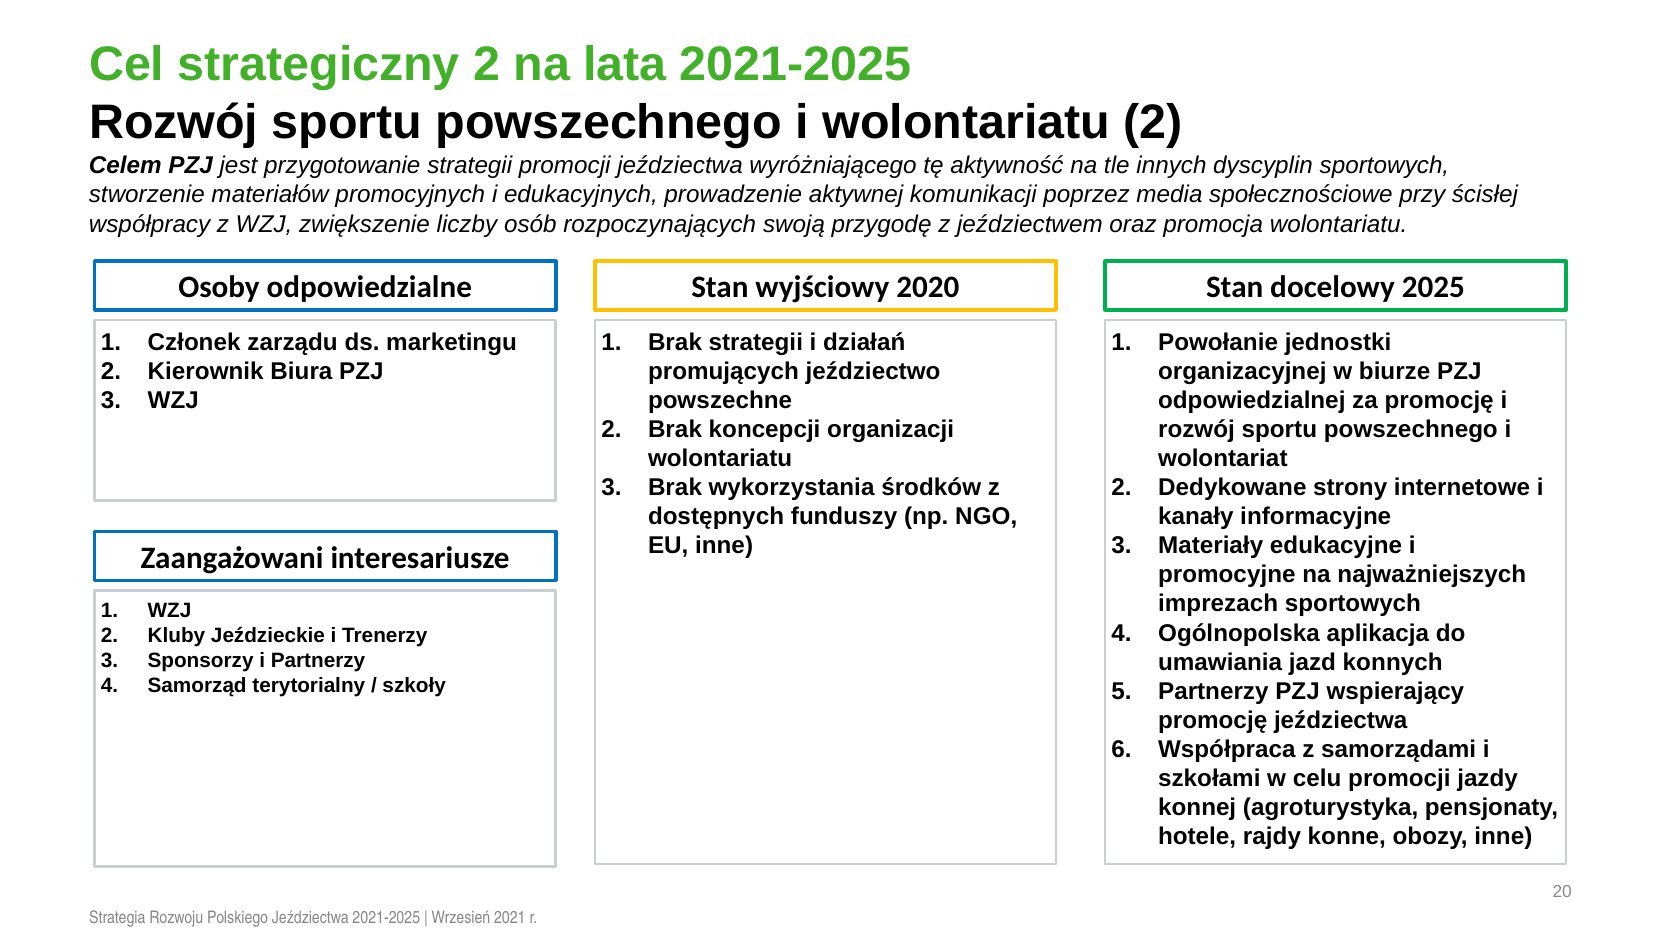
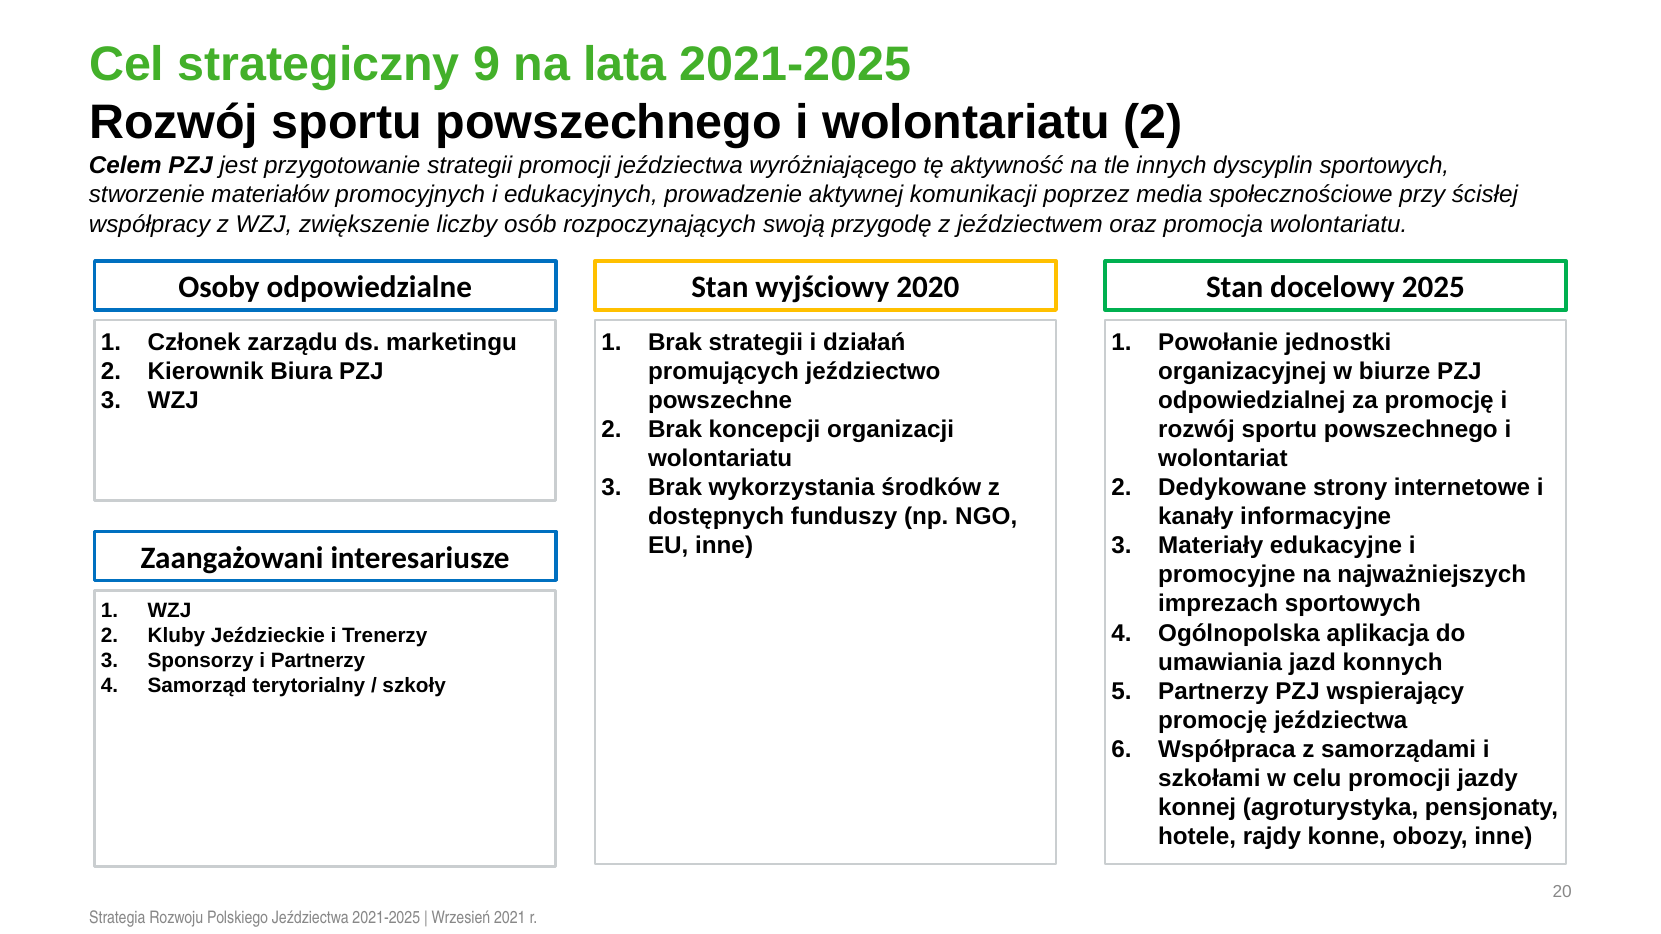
strategiczny 2: 2 -> 9 (487, 65)
